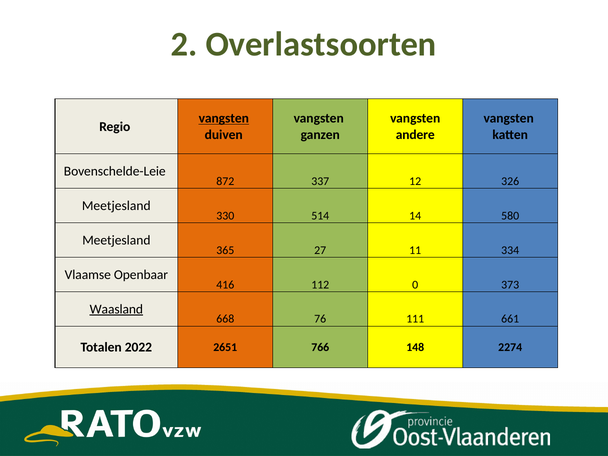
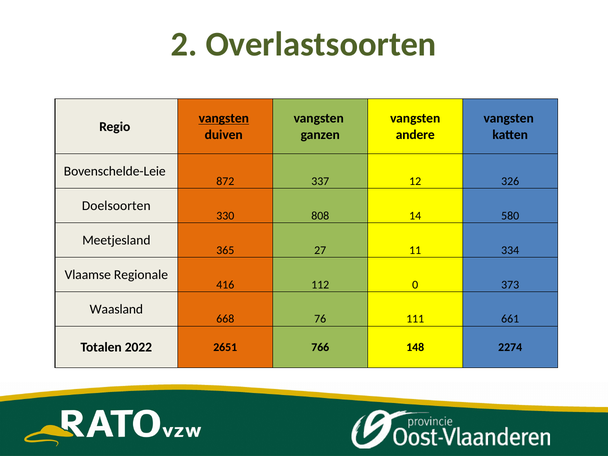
Meetjesland: Meetjesland -> Doelsoorten (116, 206)
514: 514 -> 808 (320, 216)
Openbaar: Openbaar -> Regionale (141, 275)
Waasland underline: present -> none (116, 309)
